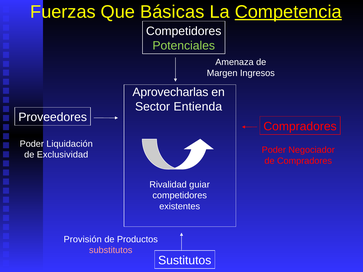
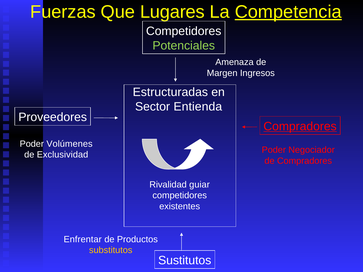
Básicas: Básicas -> Lugares (172, 12)
Aprovecharlas: Aprovecharlas -> Estructuradas (170, 92)
Compradores underline: none -> present (300, 126)
Liquidación: Liquidación -> Volúmenes (70, 144)
Provisión: Provisión -> Enfrentar (83, 240)
substitutos colour: pink -> yellow (111, 250)
